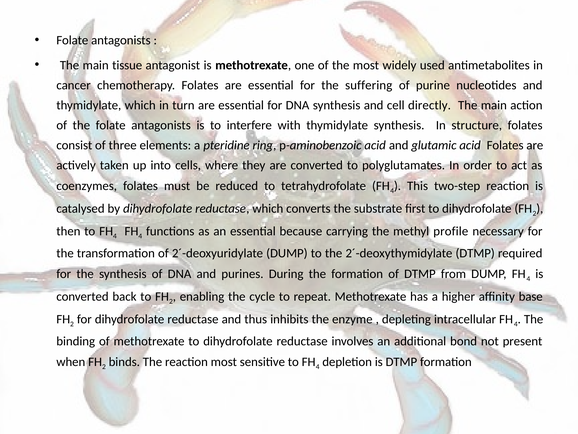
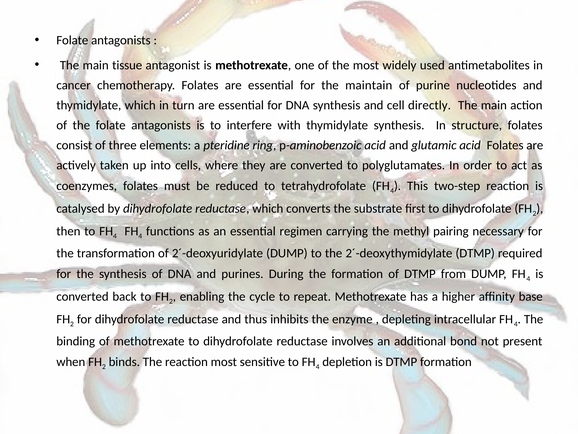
suffering: suffering -> maintain (369, 85)
because: because -> regimen (301, 231)
profile: profile -> pairing (451, 231)
